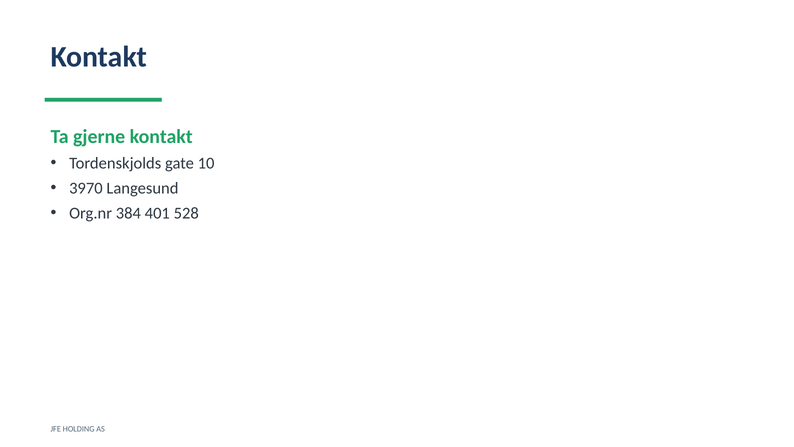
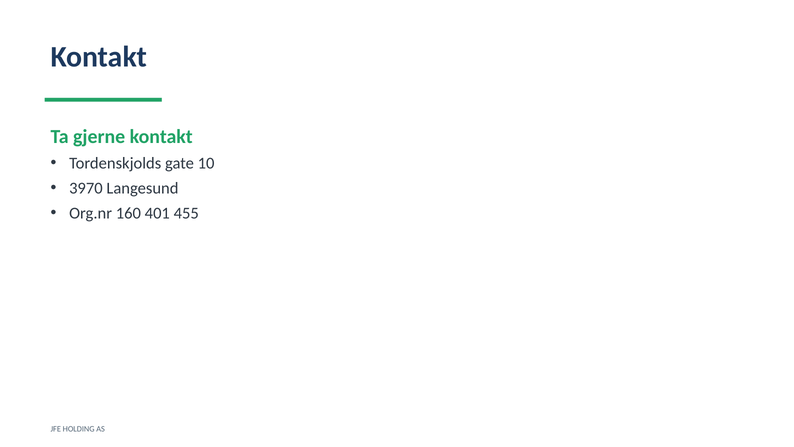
384: 384 -> 160 (128, 213)
528: 528 -> 455 (186, 213)
